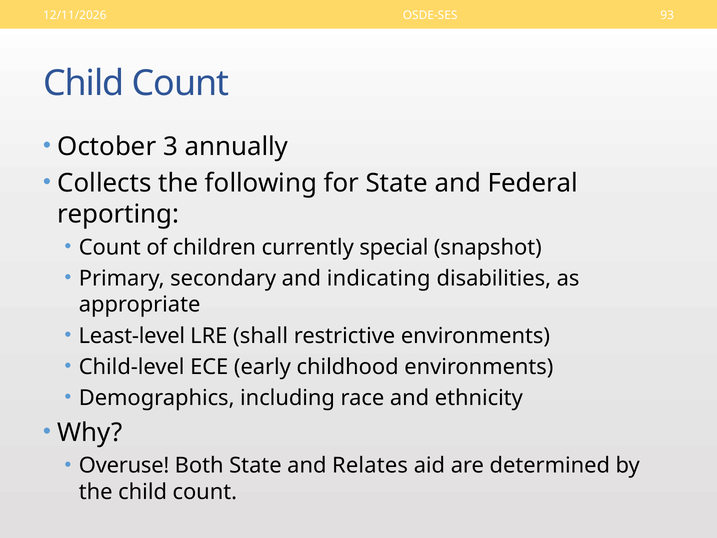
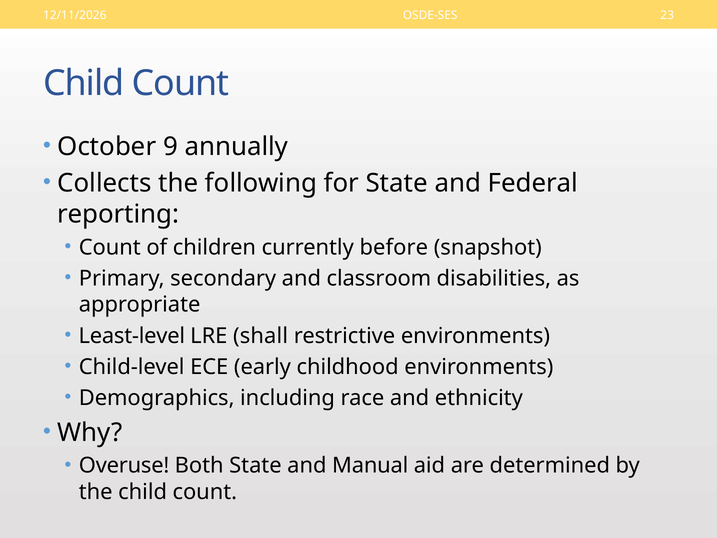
93: 93 -> 23 (667, 15)
3: 3 -> 9 (170, 146)
special: special -> before (394, 247)
indicating: indicating -> classroom (379, 278)
Relates: Relates -> Manual (370, 465)
